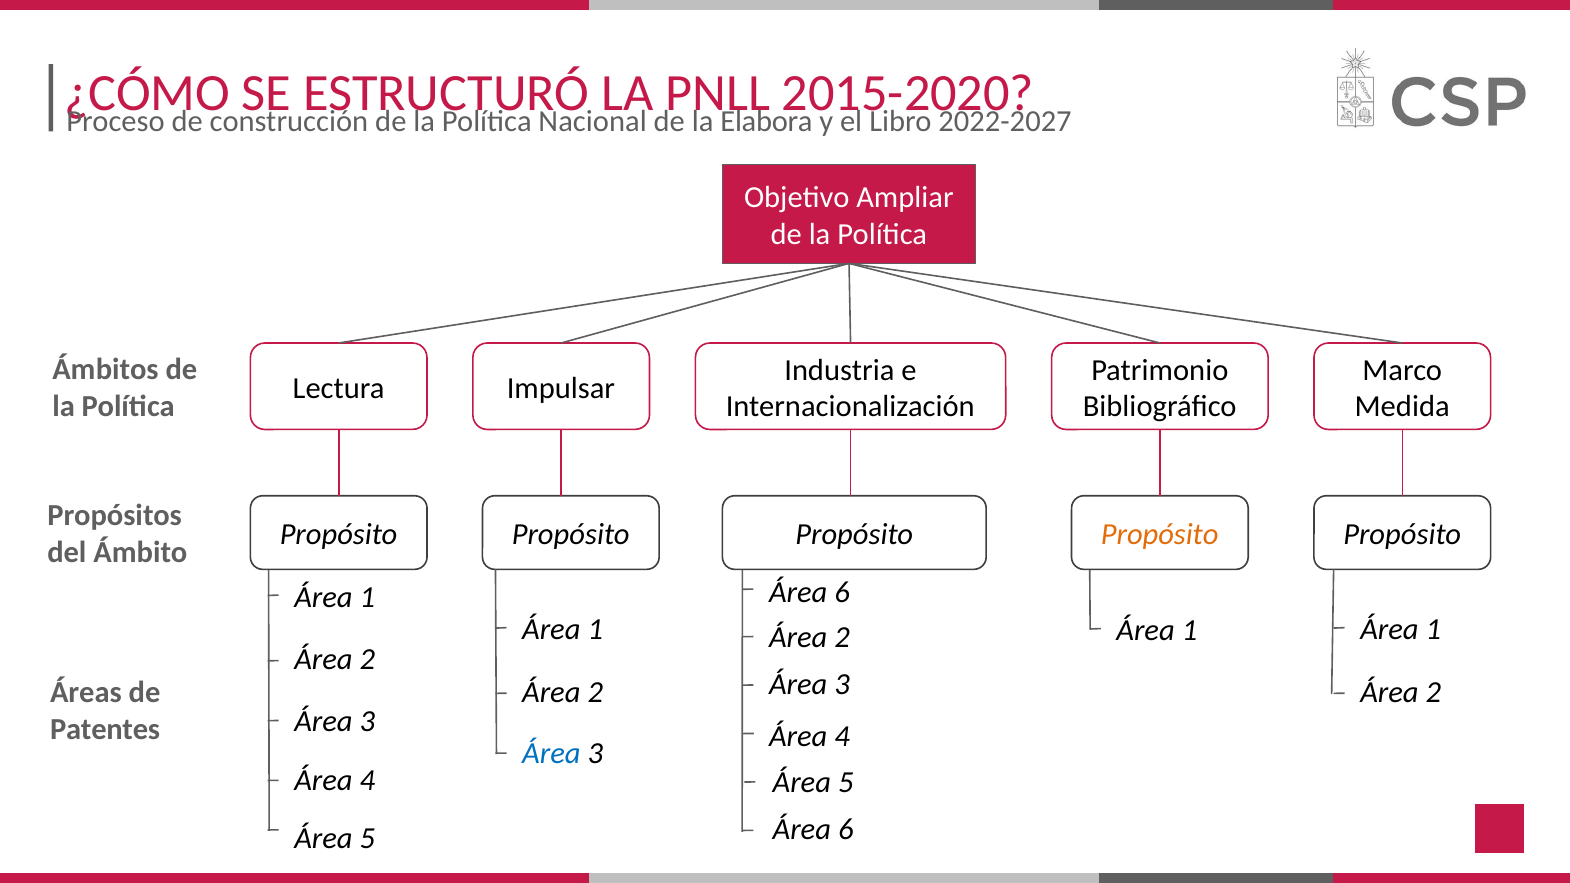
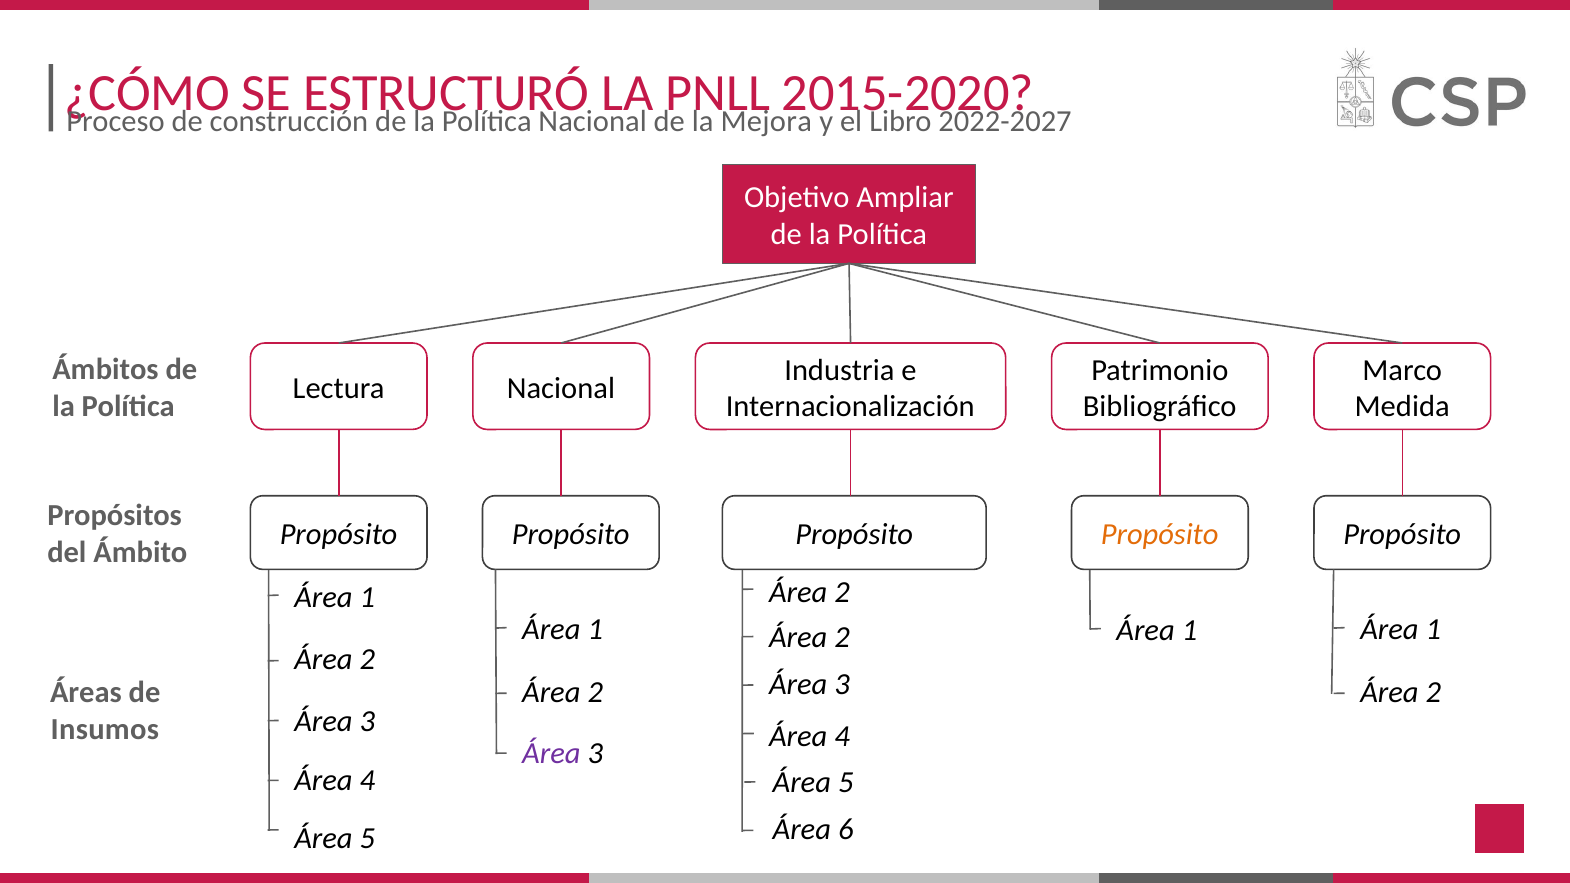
Elabora: Elabora -> Mejora (766, 121)
Lectura Impulsar: Impulsar -> Nacional (561, 388)
6: 6 -> 2 (842, 592)
Patentes: Patentes -> Insumos (105, 729)
Área colour: blue -> purple (551, 754)
